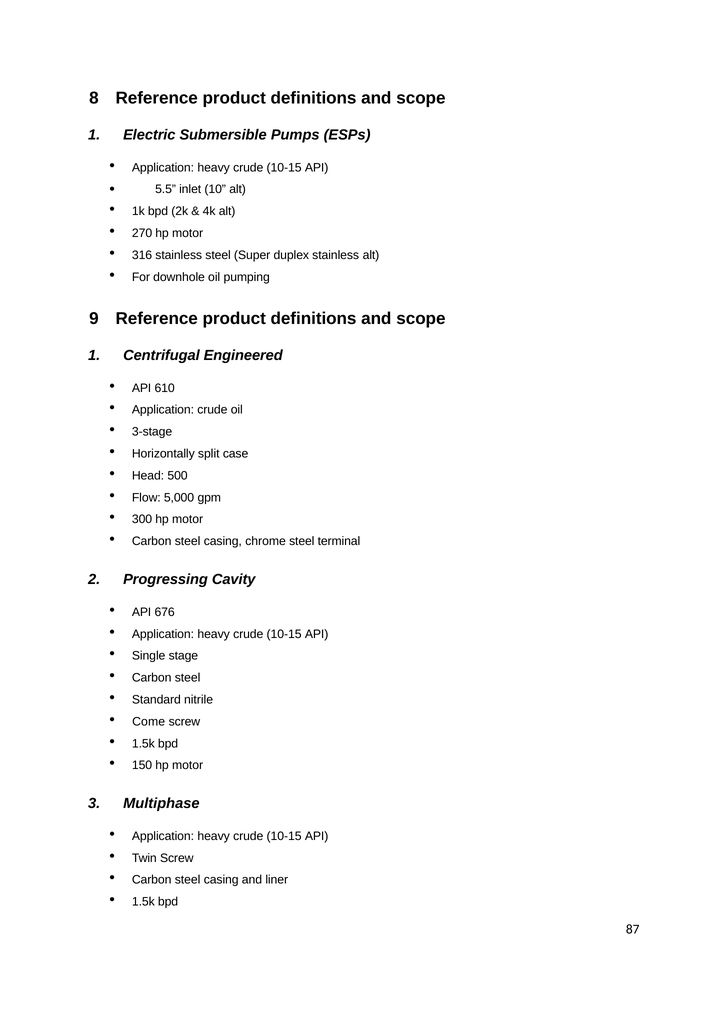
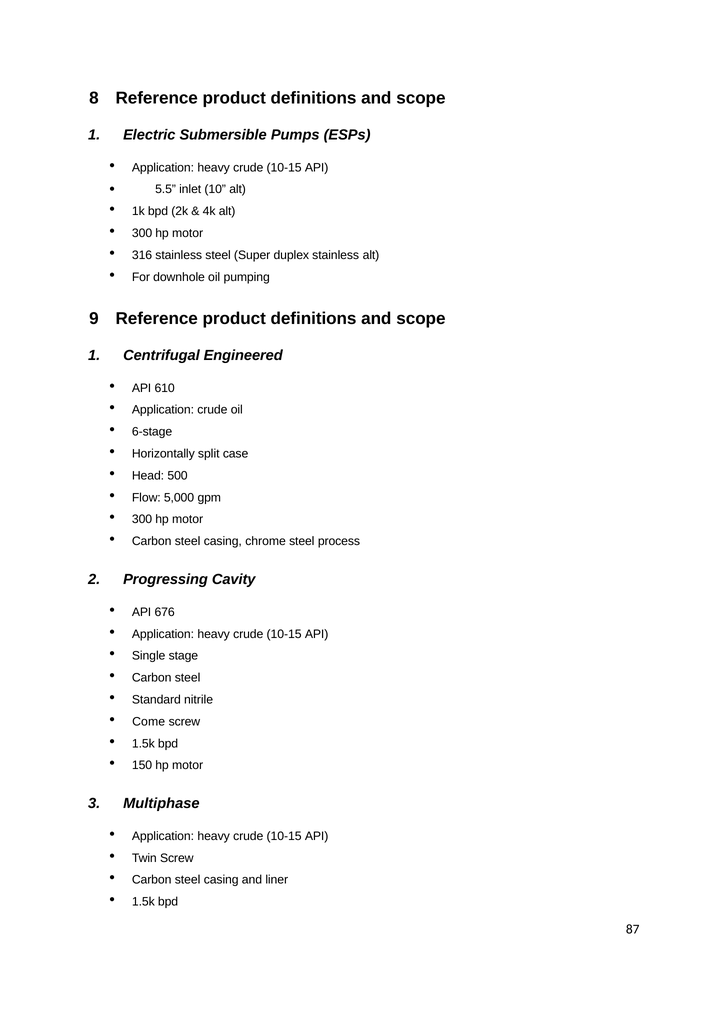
270: 270 -> 300 (142, 233)
3-stage: 3-stage -> 6-stage (152, 432)
terminal: terminal -> process (339, 541)
